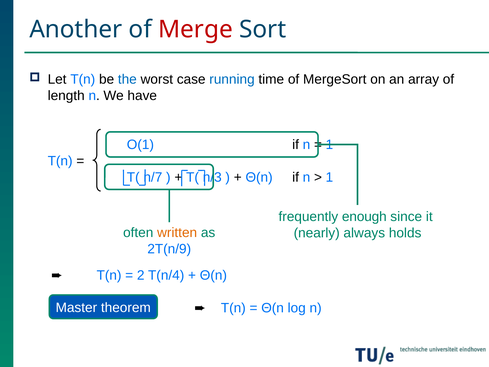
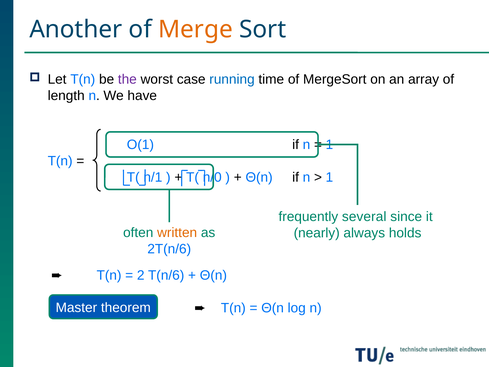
Merge colour: red -> orange (195, 29)
the colour: blue -> purple (127, 79)
n/7: n/7 -> n/1 (153, 177)
n/3: n/3 -> n/0 (212, 177)
enough: enough -> several (364, 216)
2T(n/9: 2T(n/9 -> 2T(n/6 (169, 249)
T(n/4: T(n/4 -> T(n/6 (166, 275)
